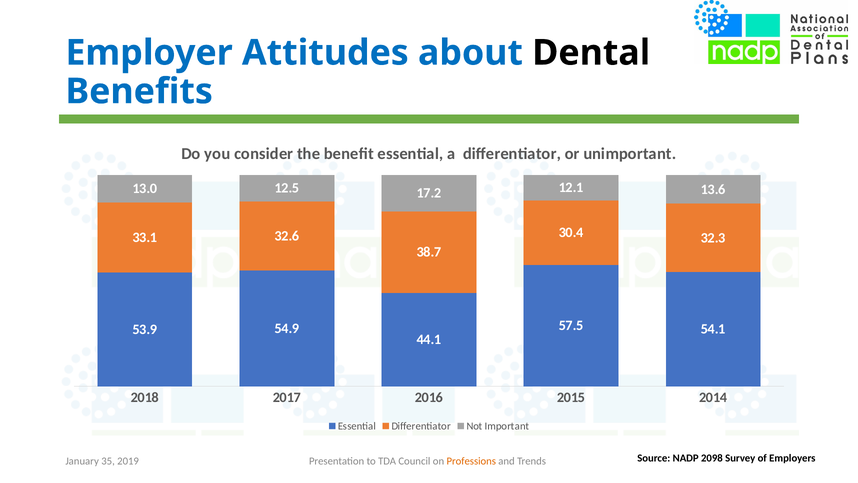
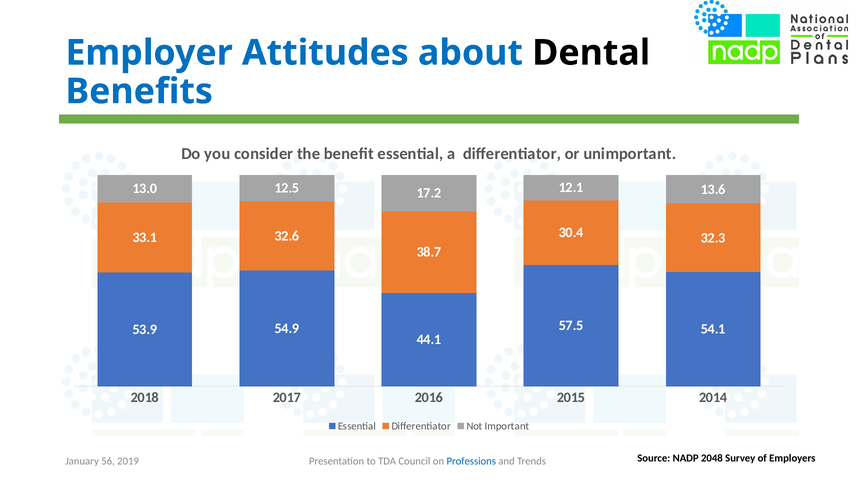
35: 35 -> 56 (108, 461)
Professions colour: orange -> blue (471, 461)
2098: 2098 -> 2048 (712, 458)
